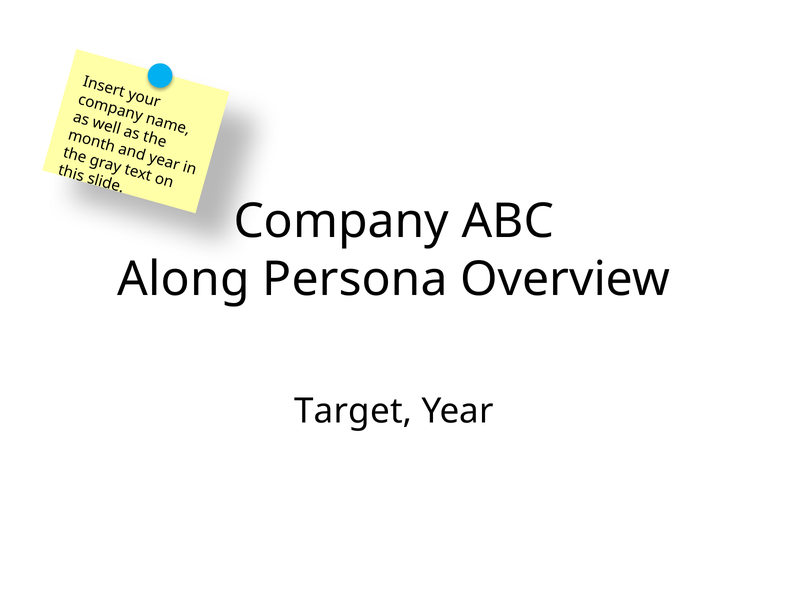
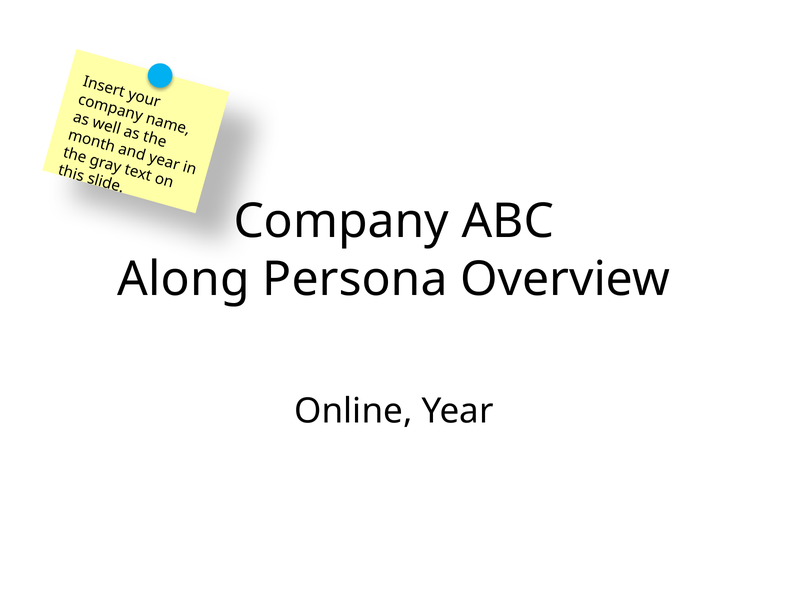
Target: Target -> Online (353, 411)
